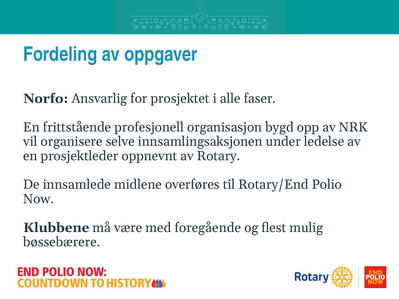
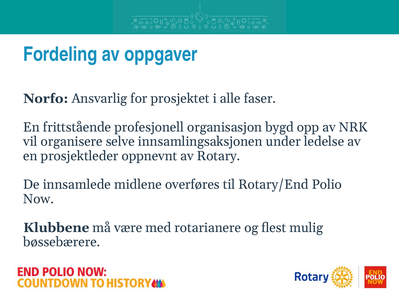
foregående: foregående -> rotarianere (208, 228)
